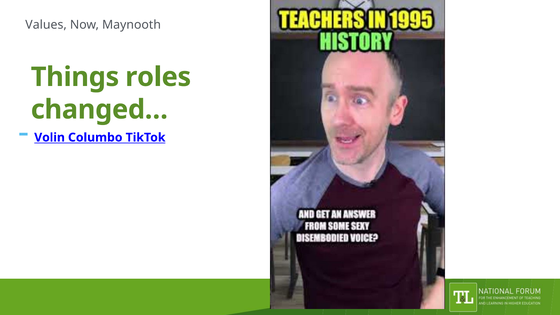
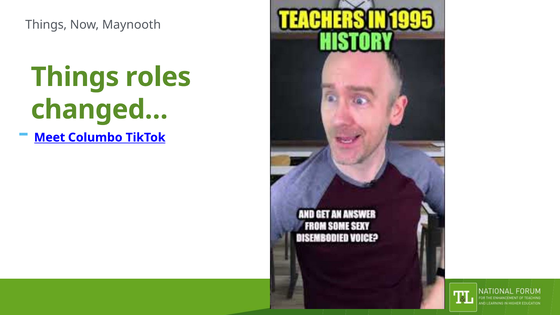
Values: Values -> Things (46, 25)
Volin: Volin -> Meet (50, 137)
